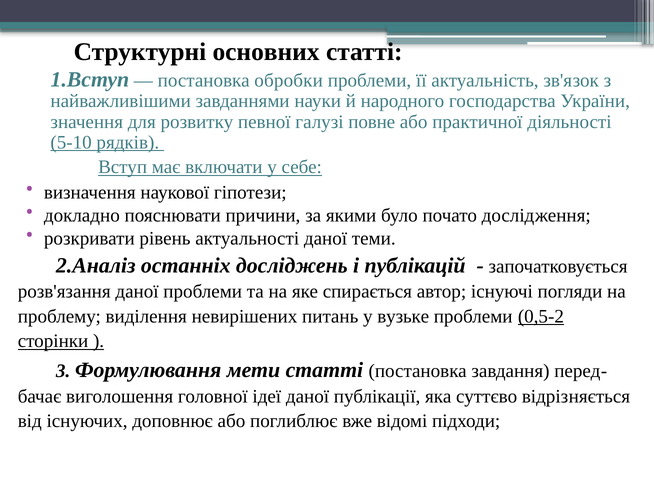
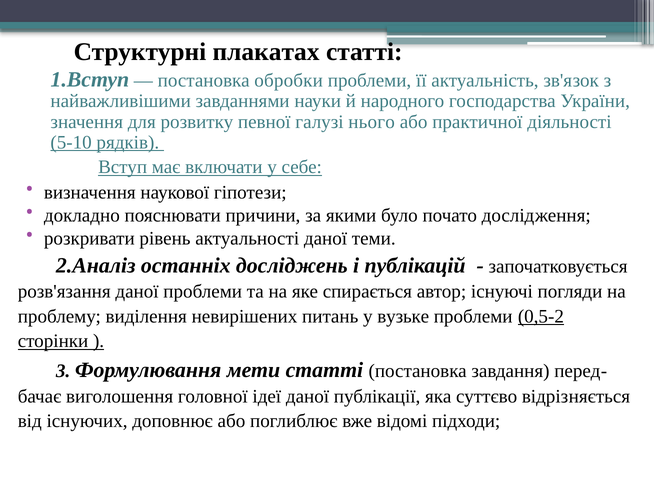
основних: основних -> плакатах (266, 52)
повне: повне -> нього (372, 122)
